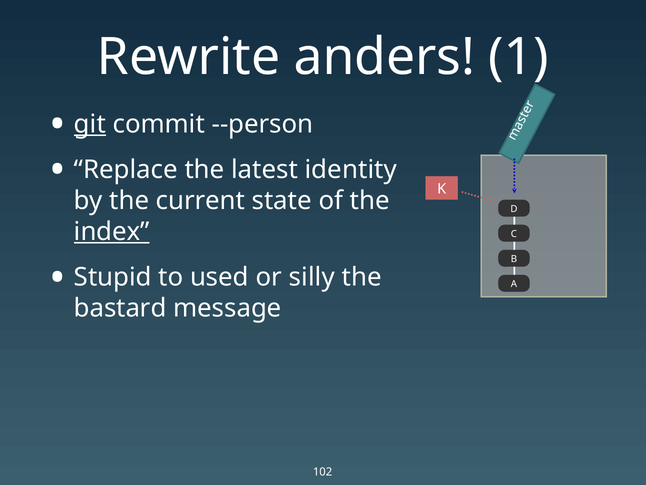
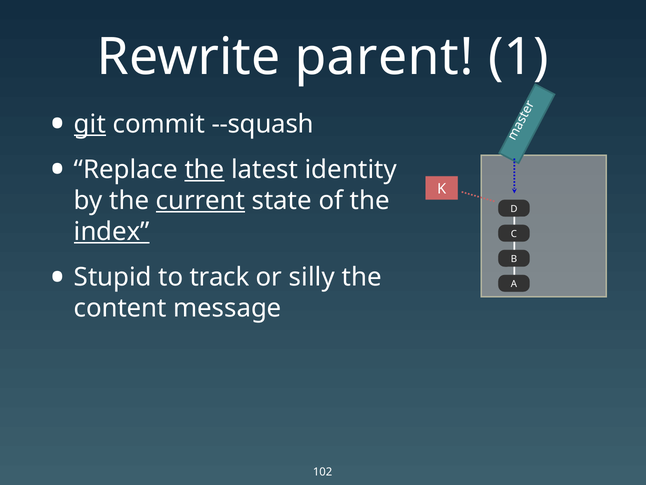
anders: anders -> parent (384, 57)
--person: --person -> --squash (263, 124)
the underline: none -> present (204, 169)
current underline: none -> present (200, 200)
used: used -> track (220, 277)
bastard: bastard -> content (120, 308)
